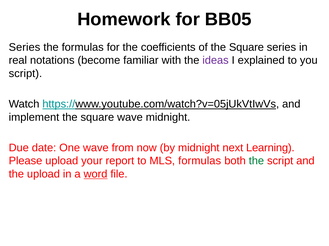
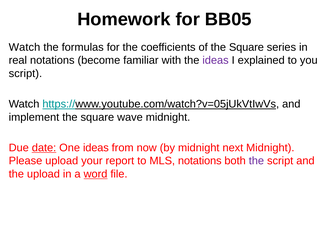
Series: Series -> Watch (24, 47)
date underline: none -> present (44, 148)
One wave: wave -> ideas (96, 148)
next Learning: Learning -> Midnight (270, 148)
MLS formulas: formulas -> notations (200, 161)
the colour: green -> purple (256, 161)
